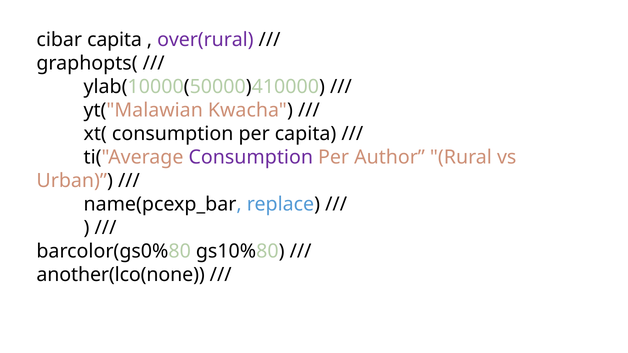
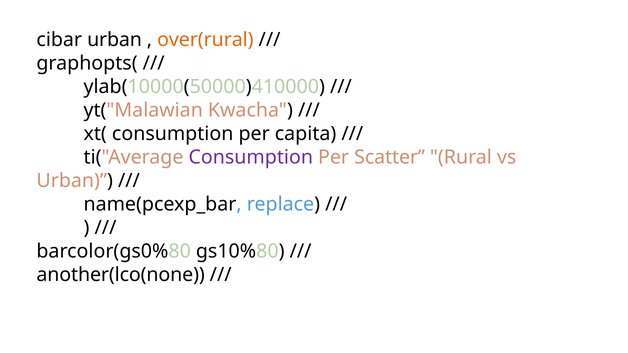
cibar capita: capita -> urban (115, 40)
over(rural colour: purple -> orange (205, 40)
Author: Author -> Scatter (390, 157)
